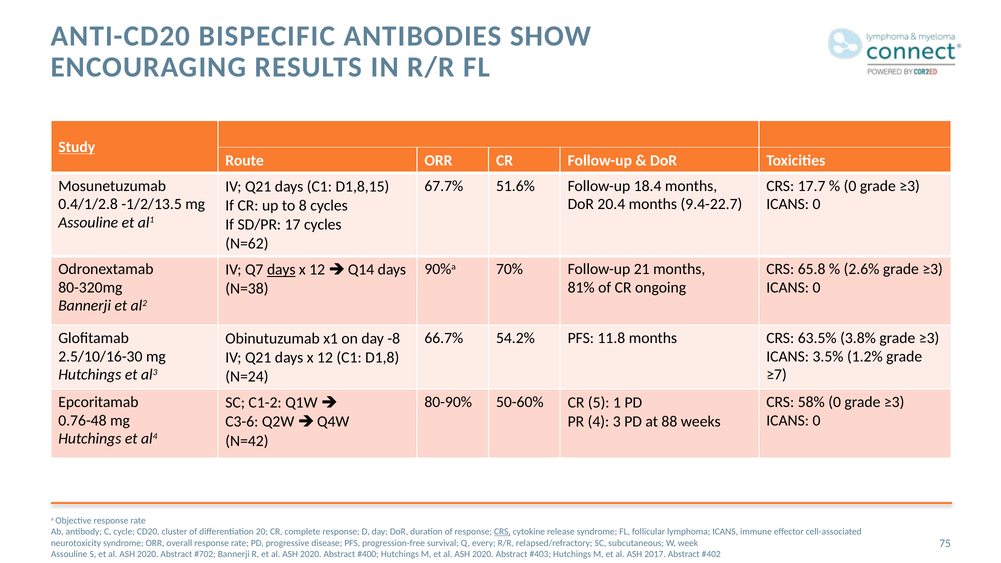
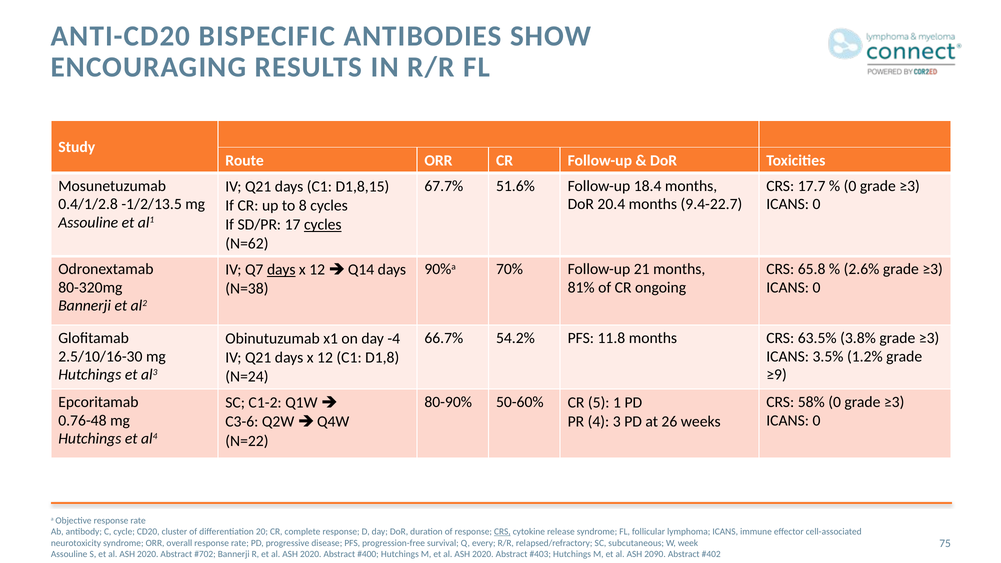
Study underline: present -> none (77, 147)
cycles underline: none -> present (323, 225)
-8: -8 -> -4 (394, 339)
≥7: ≥7 -> ≥9 (777, 375)
88: 88 -> 26 (669, 422)
N=42: N=42 -> N=22 (247, 441)
2017: 2017 -> 2090 (655, 554)
